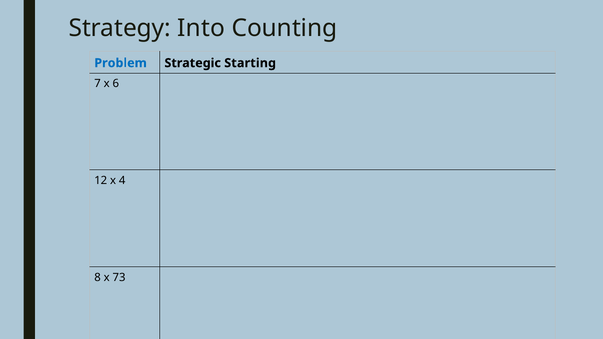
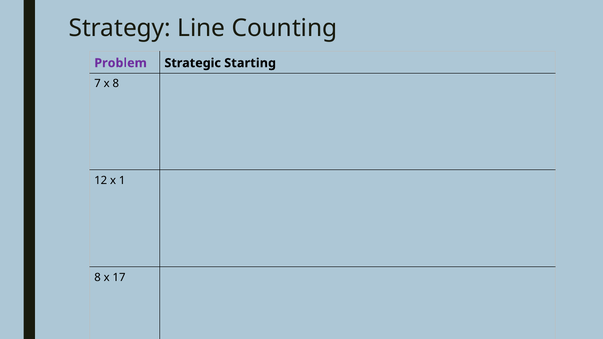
Into: Into -> Line (201, 28)
Problem colour: blue -> purple (121, 63)
x 6: 6 -> 8 (116, 84)
4: 4 -> 1 (122, 181)
73: 73 -> 17 (119, 277)
